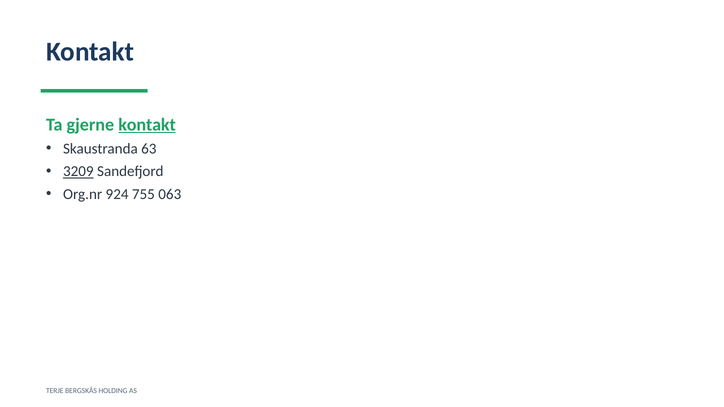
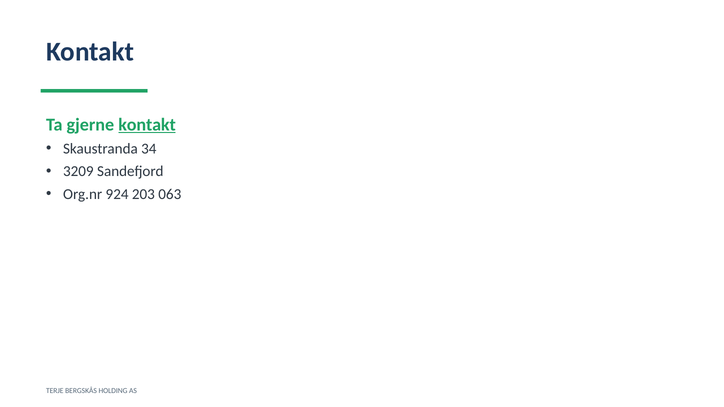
63: 63 -> 34 (149, 149)
3209 underline: present -> none (78, 172)
755: 755 -> 203 (143, 194)
